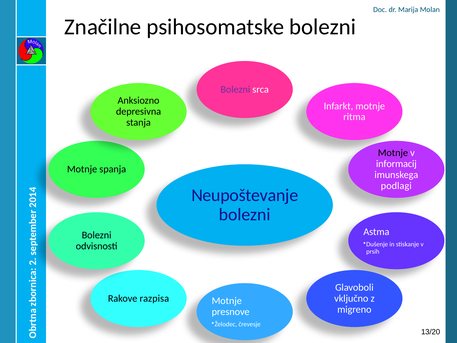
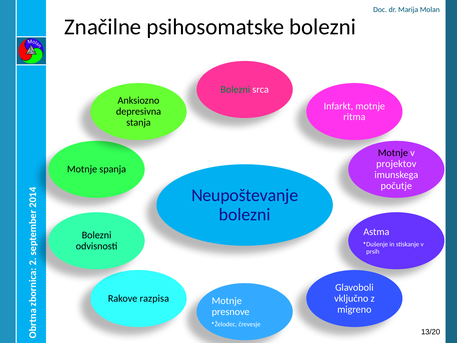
Bolezni colour: purple -> green (235, 89)
informacij: informacij -> projektov (396, 164)
podlagi: podlagi -> počutje (396, 186)
